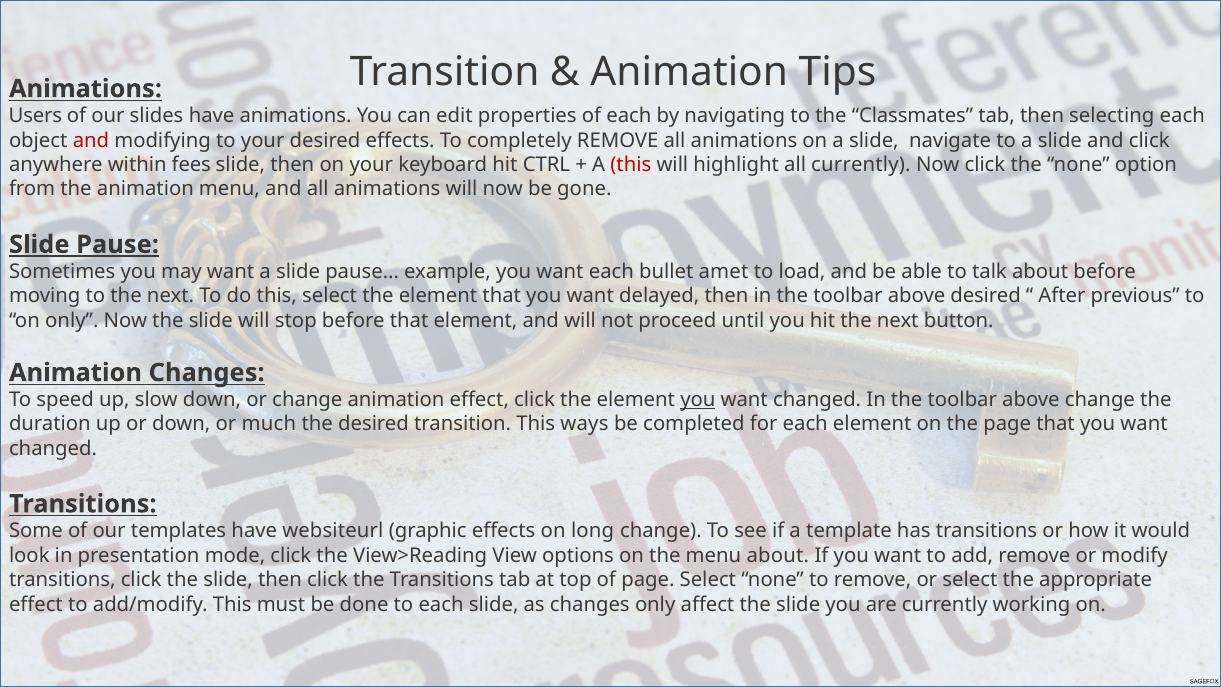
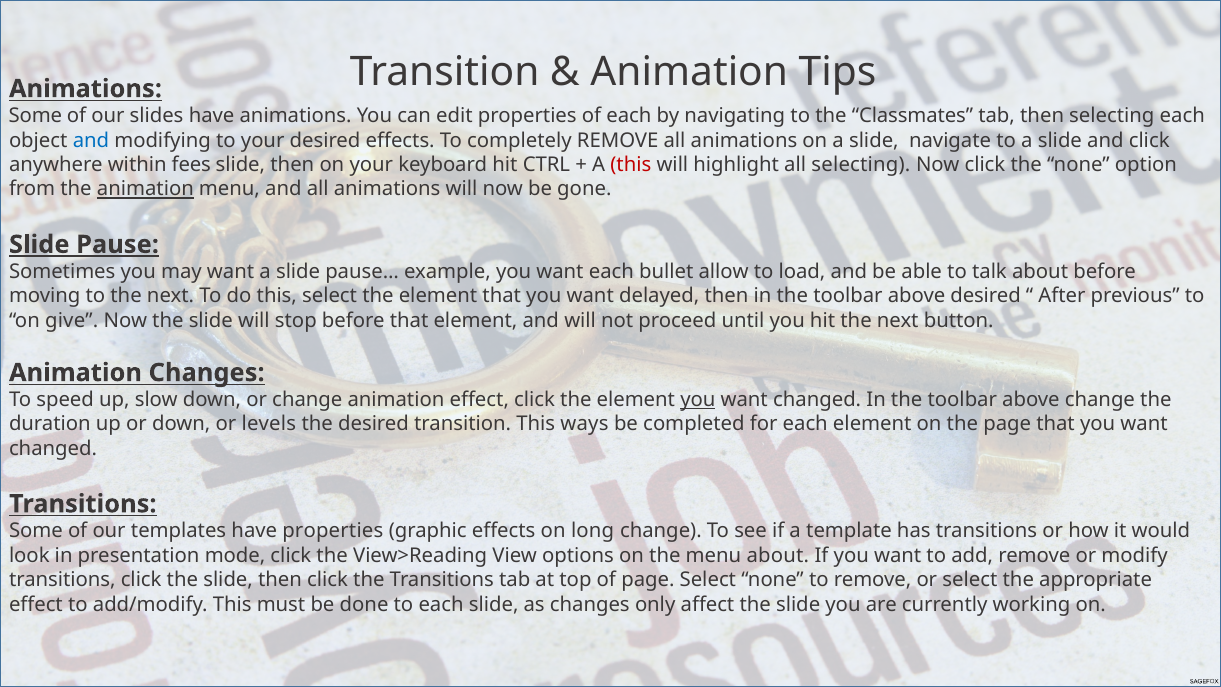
Users: Users -> Some (35, 116)
and colour: red -> blue (91, 140)
all currently: currently -> selecting (861, 165)
animation underline: none -> present (145, 189)
amet: amet -> allow (724, 272)
on only: only -> give (72, 320)
much: much -> levels (269, 424)
have websiteurl: websiteurl -> properties (333, 531)
